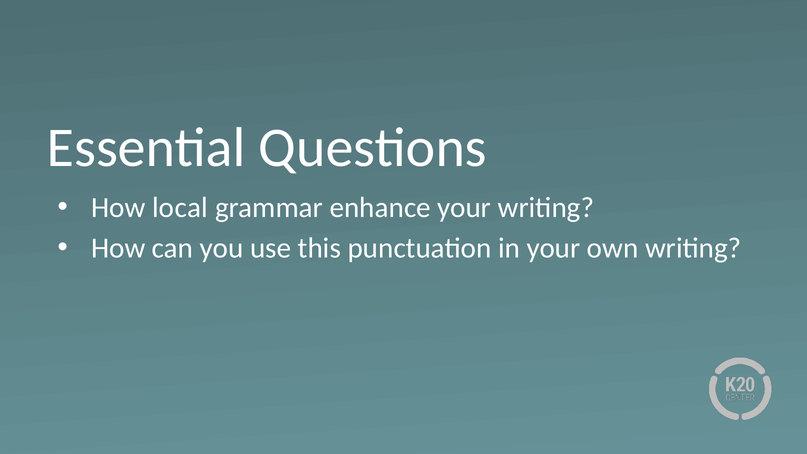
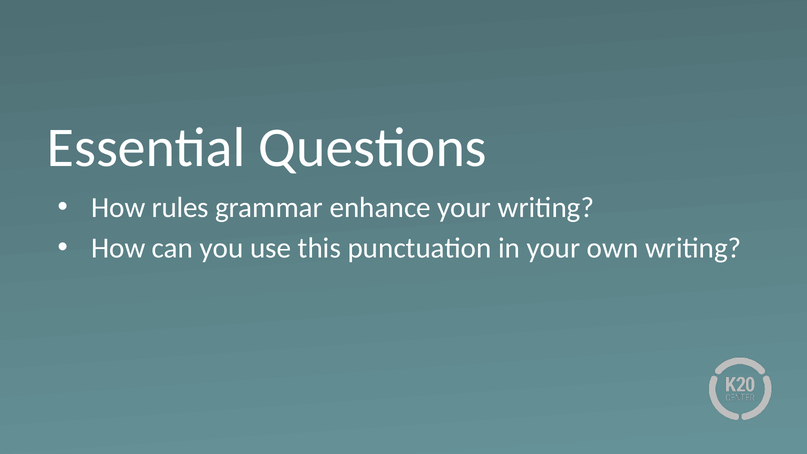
local: local -> rules (180, 208)
